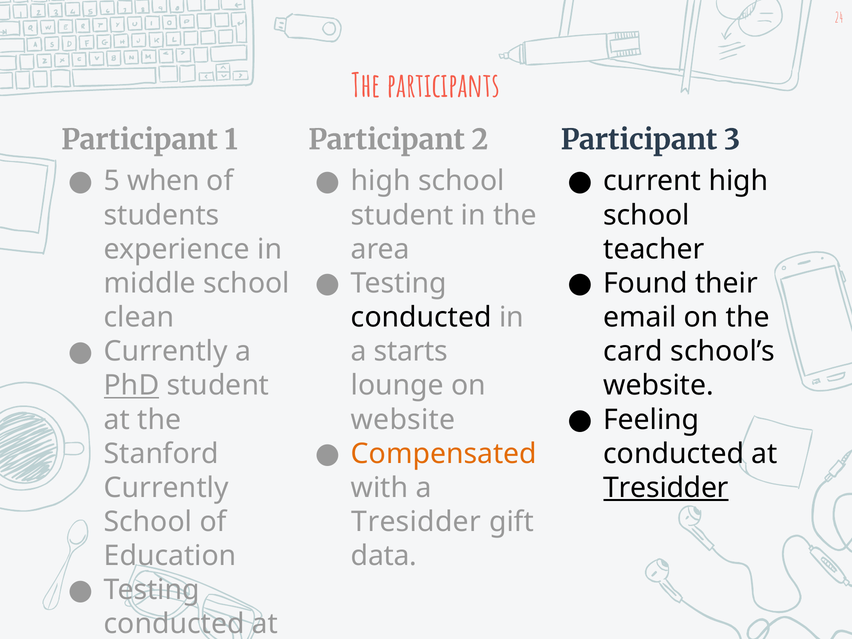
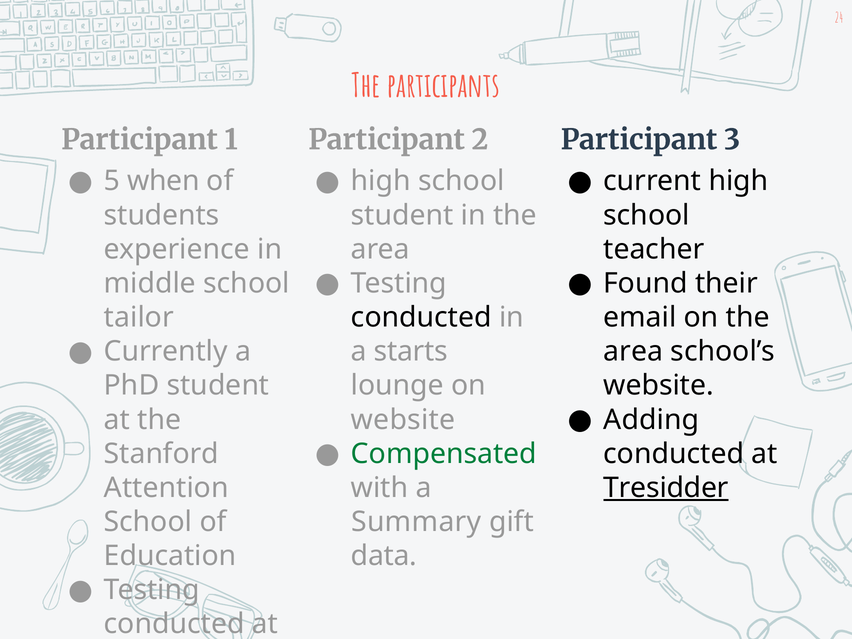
clean: clean -> tailor (139, 317)
card: card -> area (633, 351)
PhD underline: present -> none (132, 386)
Feeling: Feeling -> Adding (651, 420)
Compensated colour: orange -> green (444, 454)
Currently: Currently -> Attention (166, 488)
Tresidder: Tresidder -> Summary (416, 522)
